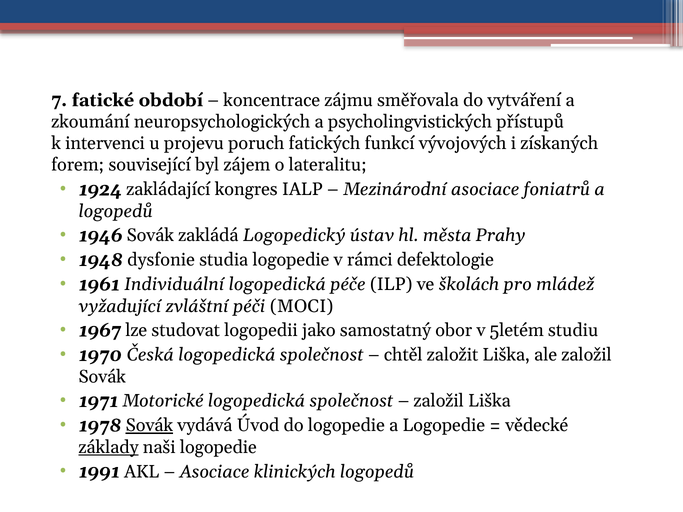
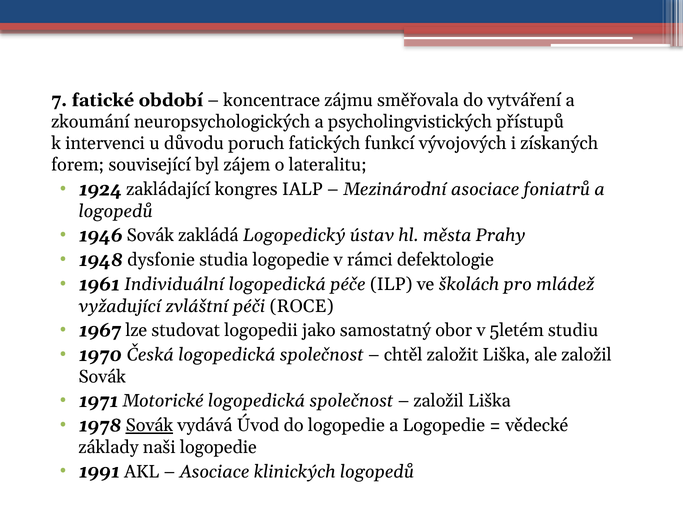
projevu: projevu -> důvodu (194, 143)
MOCI: MOCI -> ROCE (302, 306)
základy underline: present -> none (109, 447)
